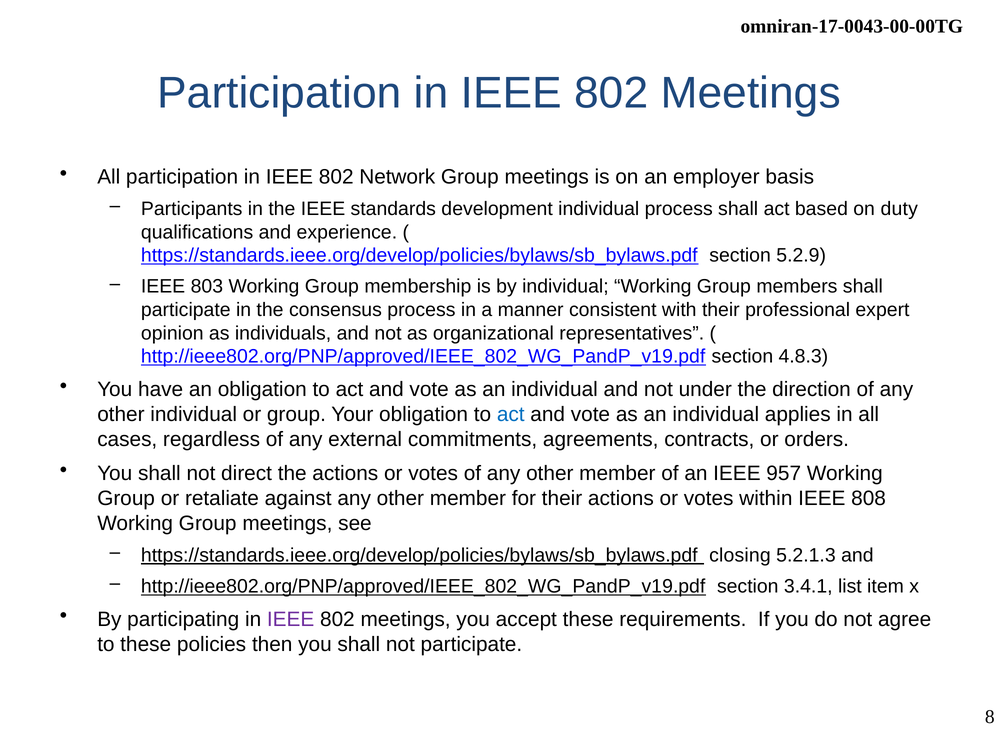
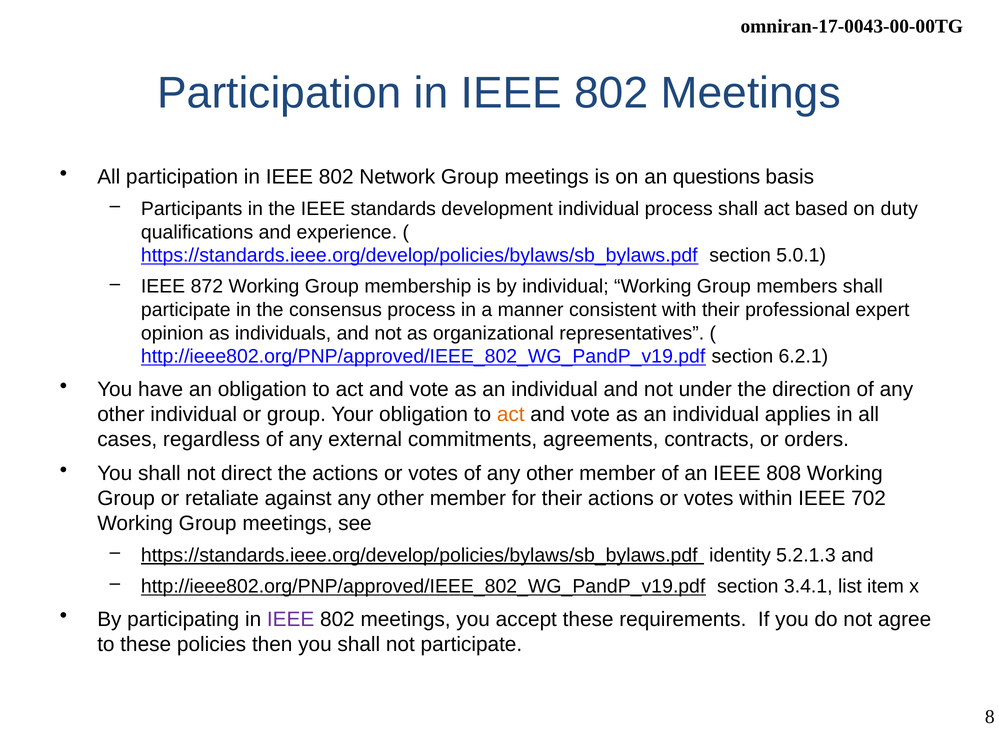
employer: employer -> questions (717, 177)
5.2.9: 5.2.9 -> 5.0.1 (801, 256)
803: 803 -> 872 (207, 287)
4.8.3: 4.8.3 -> 6.2.1 (803, 357)
act colour: blue -> orange (511, 415)
957: 957 -> 808 (784, 474)
808: 808 -> 702 (869, 499)
closing: closing -> identity (740, 555)
